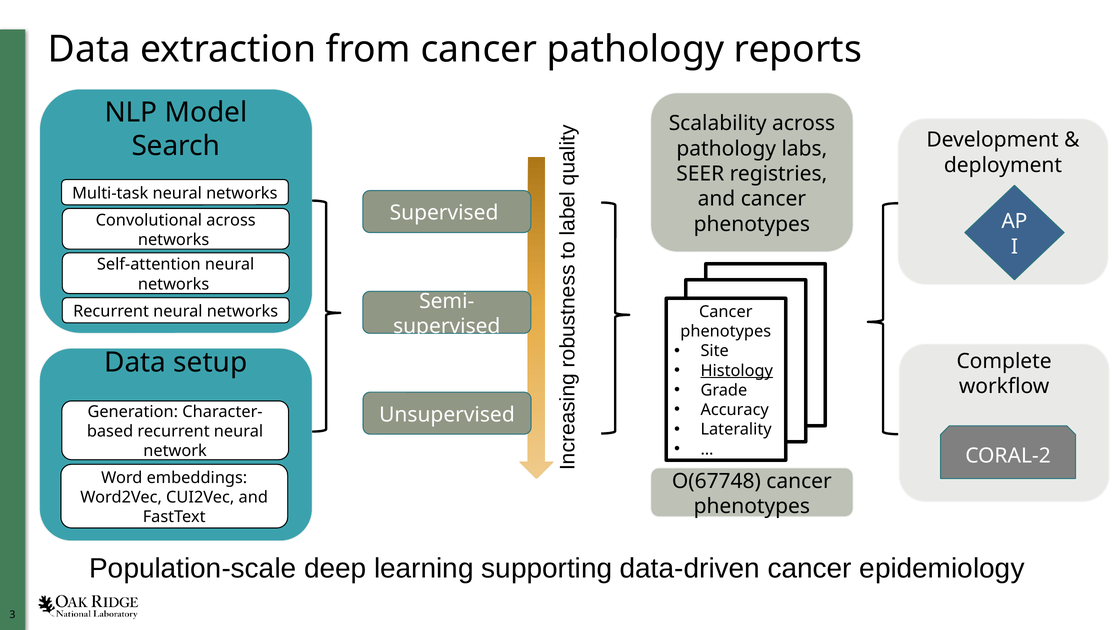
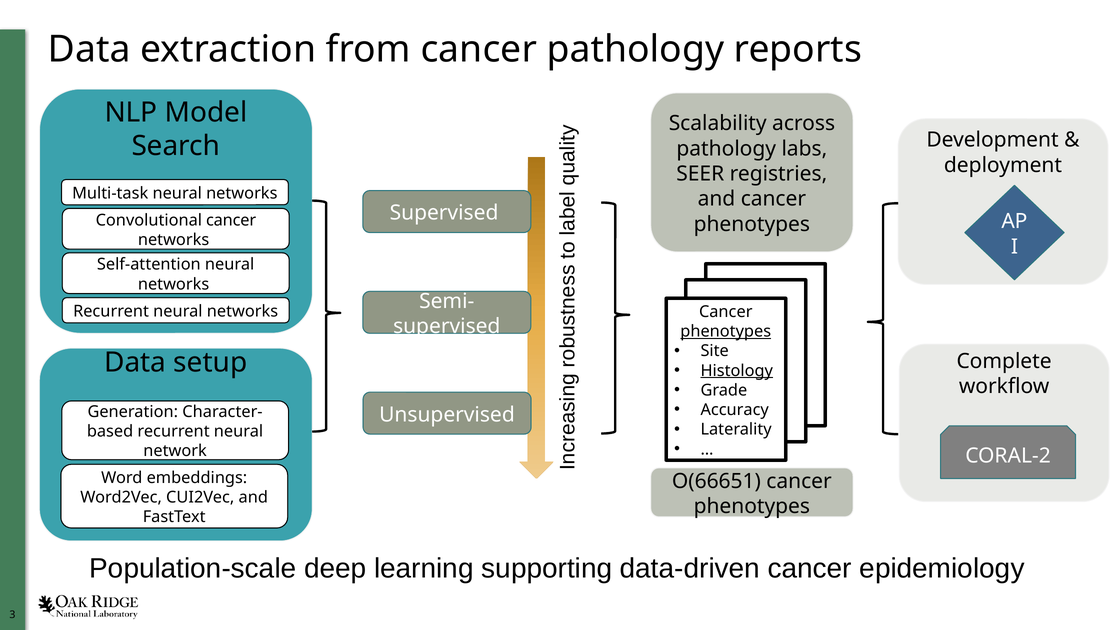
Convolutional across: across -> cancer (231, 220)
phenotypes underline: none -> present (726, 331)
O(67748: O(67748 -> O(66651 (716, 481)
